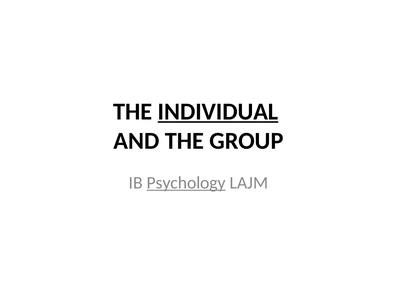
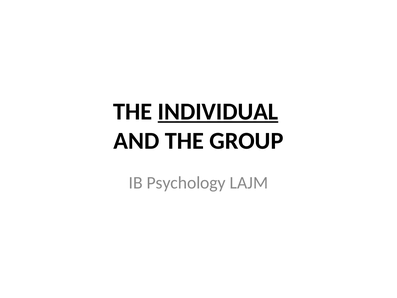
Psychology underline: present -> none (186, 183)
